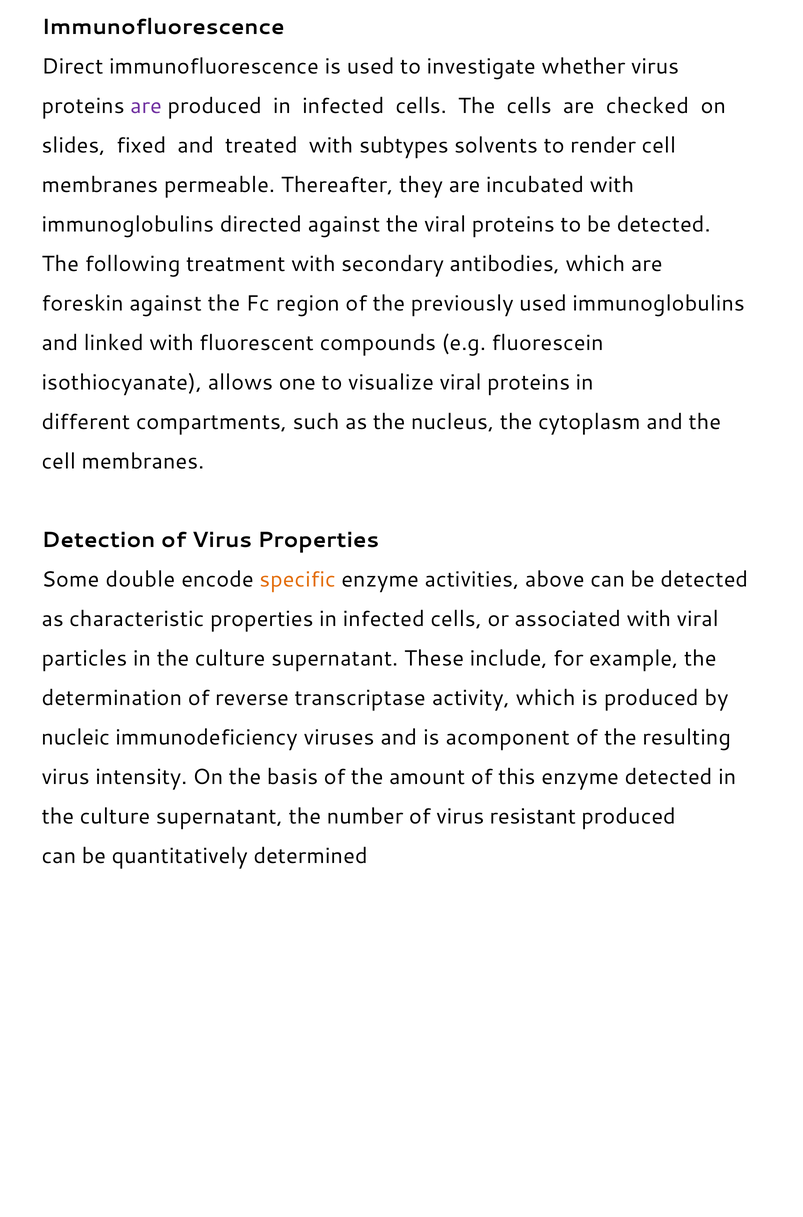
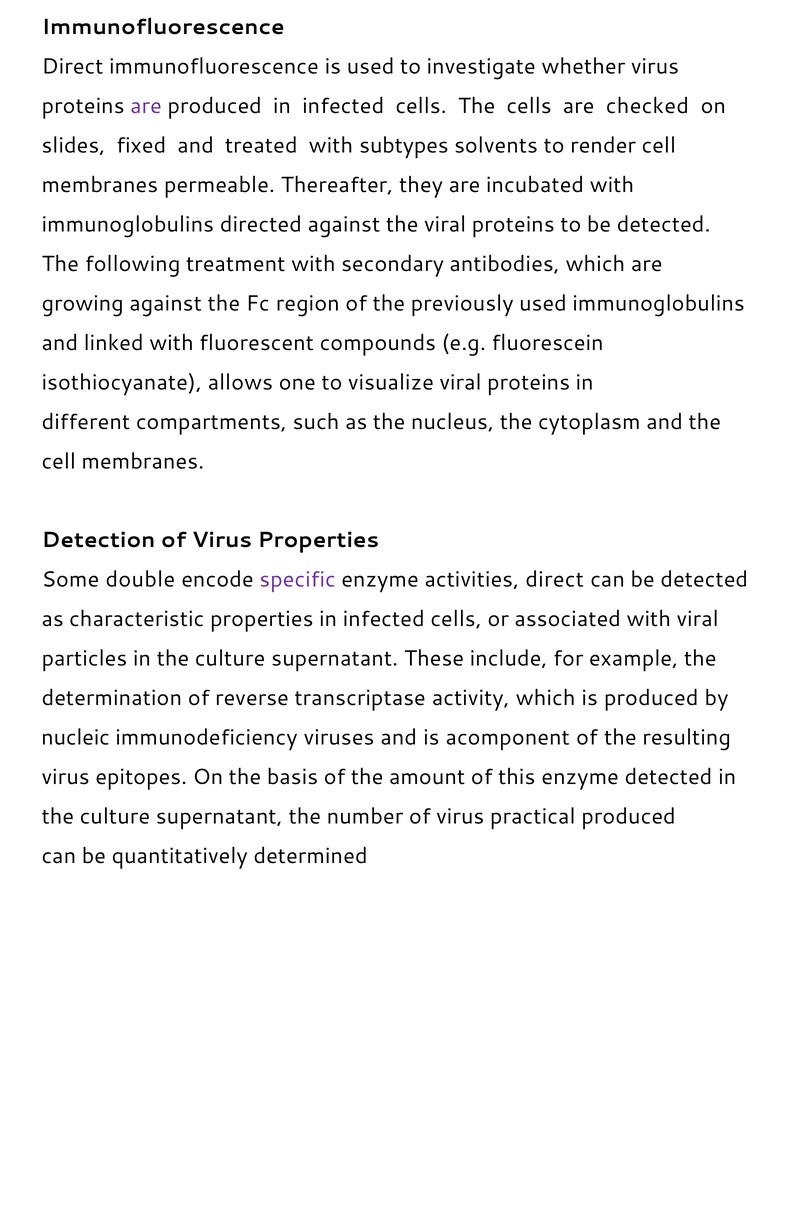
foreskin: foreskin -> growing (83, 304)
speciﬁc colour: orange -> purple (298, 580)
activities above: above -> direct (555, 580)
intensity: intensity -> epitopes (141, 777)
resistant: resistant -> practical (533, 817)
